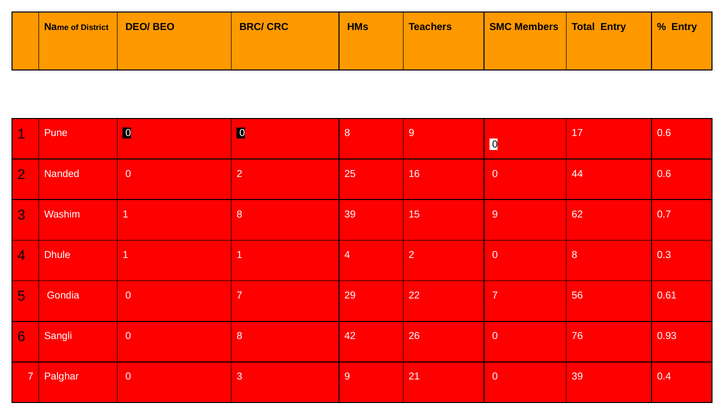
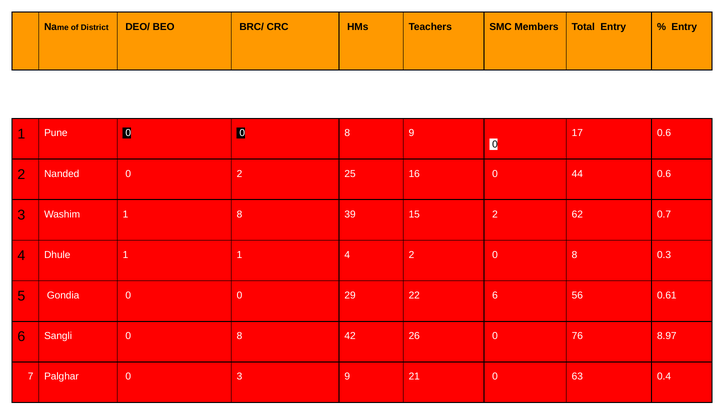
15 9: 9 -> 2 (495, 214)
Gondia 0 7: 7 -> 0 (239, 295)
22 7: 7 -> 6 (495, 295)
0.93: 0.93 -> 8.97 (667, 336)
0 39: 39 -> 63 (577, 376)
